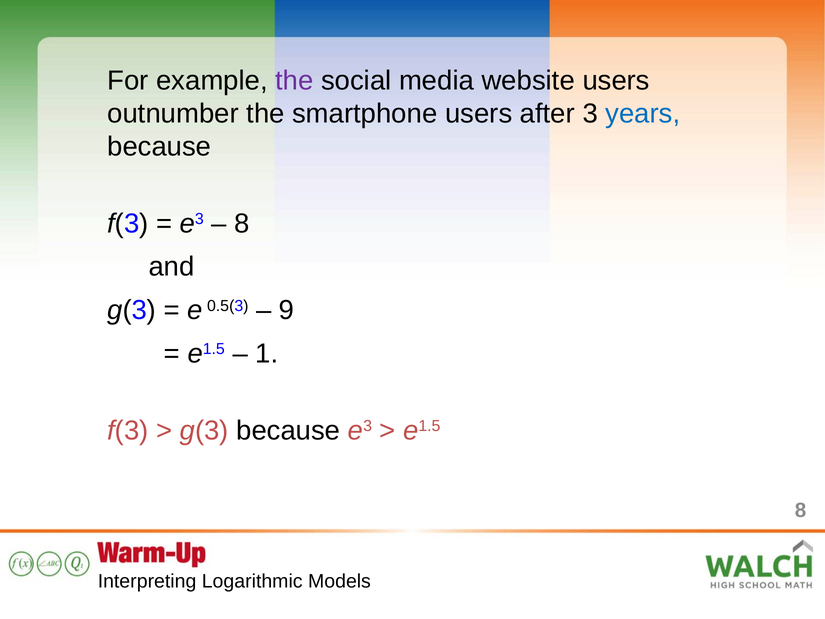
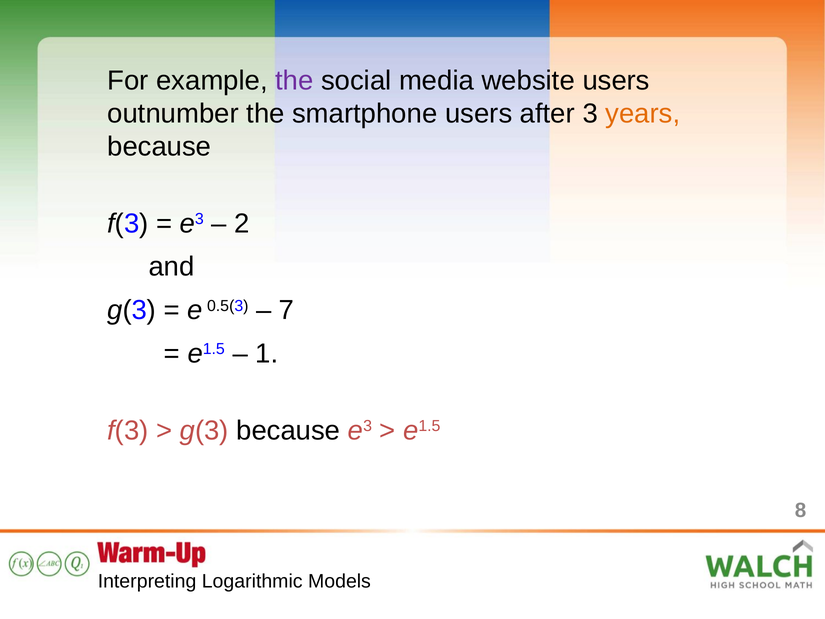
years colour: blue -> orange (643, 113)
8: 8 -> 2 (242, 223)
9: 9 -> 7 (287, 310)
